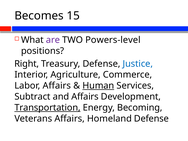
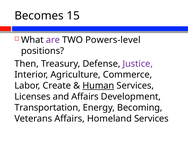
Right: Right -> Then (27, 64)
Justice colour: blue -> purple (138, 64)
Labor Affairs: Affairs -> Create (57, 86)
Subtract: Subtract -> Licenses (32, 97)
Transportation underline: present -> none (47, 108)
Homeland Defense: Defense -> Services (151, 119)
